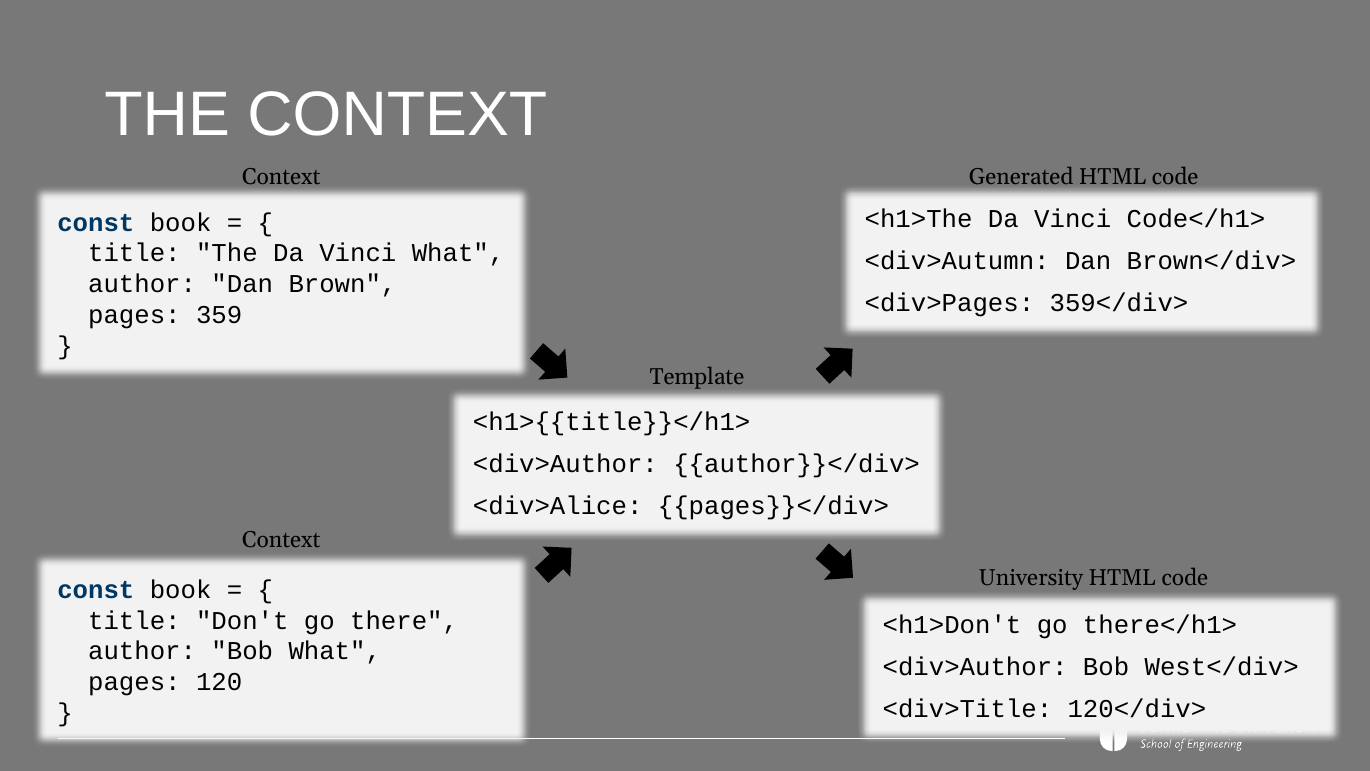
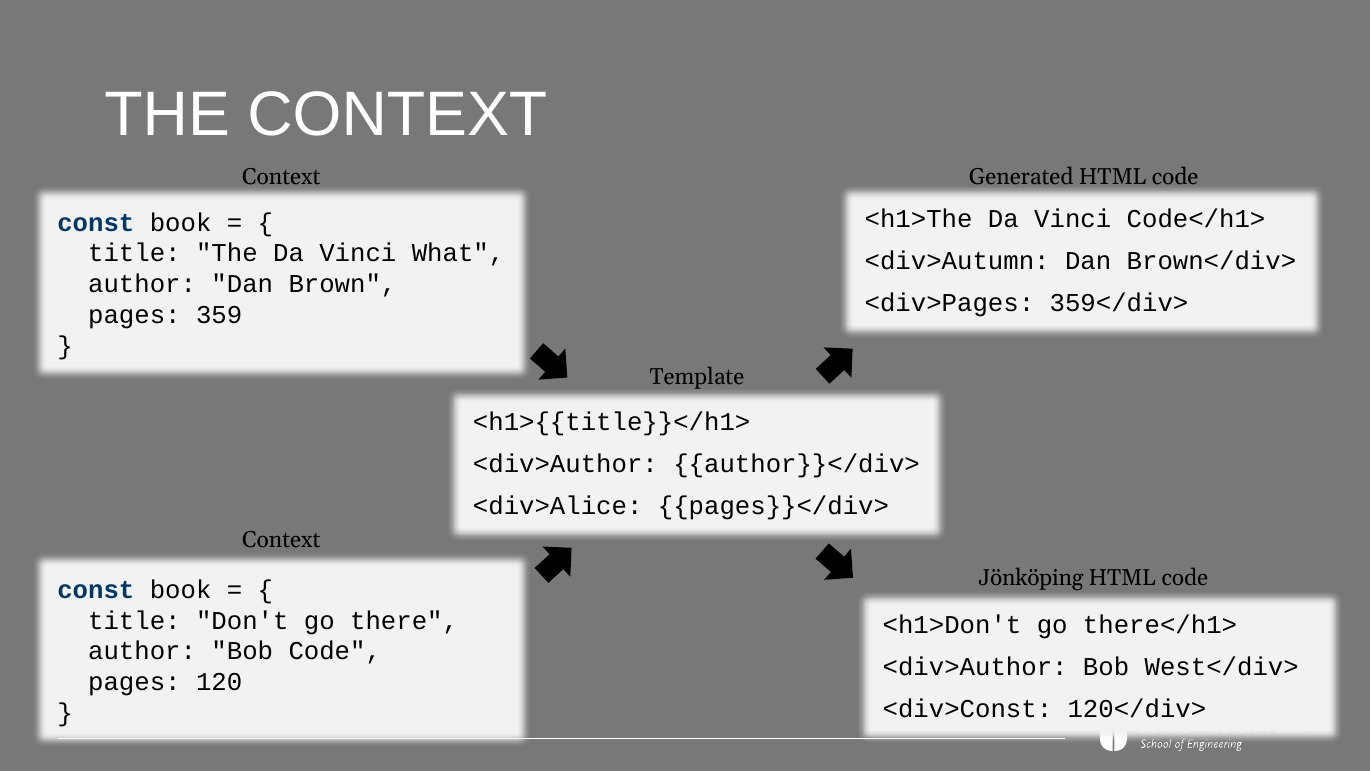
University: University -> Jönköping (1031, 578)
Bob What: What -> Code (335, 651)
<div>Title: <div>Title -> <div>Const (967, 708)
